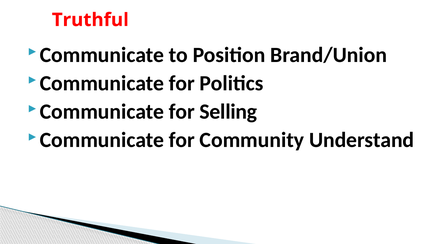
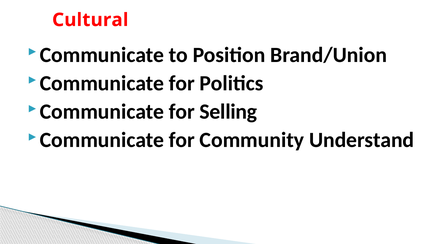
Truthful: Truthful -> Cultural (90, 20)
